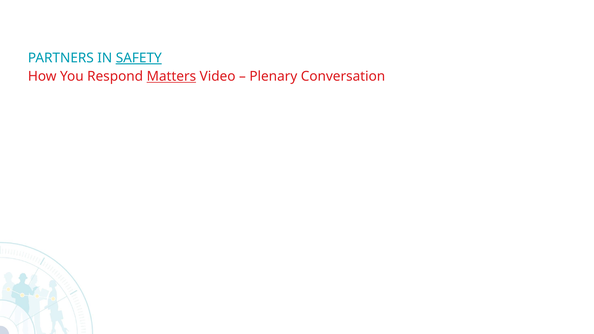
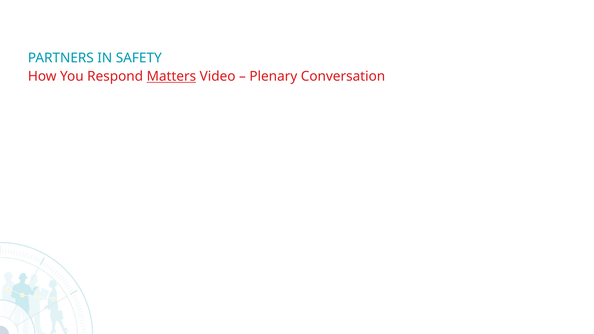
SAFETY underline: present -> none (139, 58)
